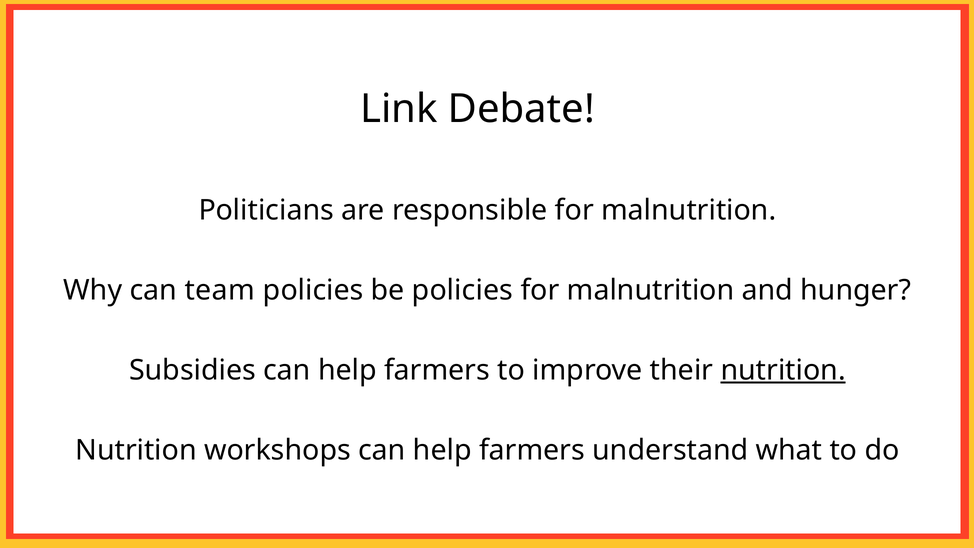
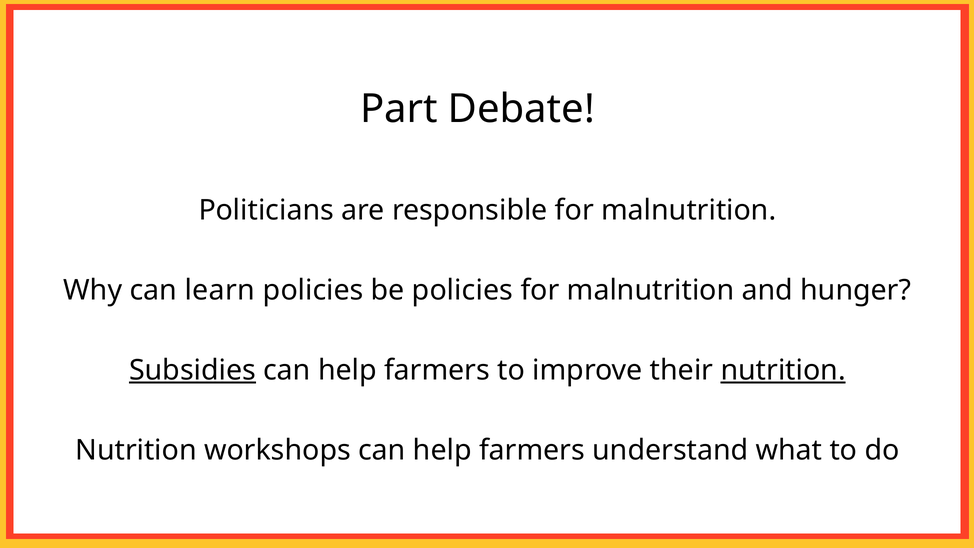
Link: Link -> Part (399, 109)
team: team -> learn (220, 290)
Subsidies underline: none -> present (192, 370)
